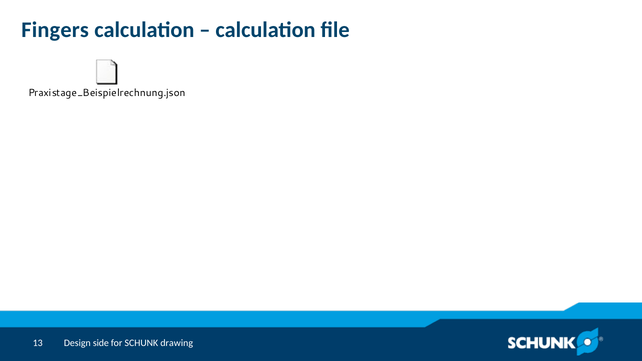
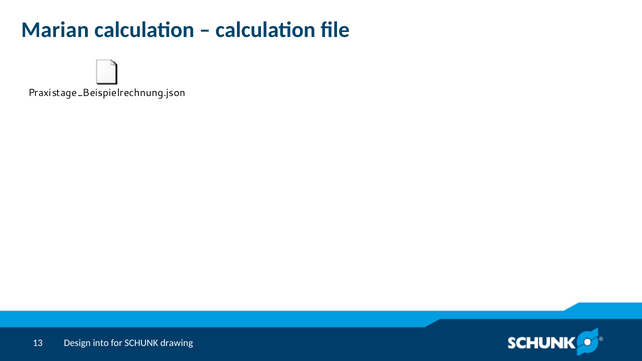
Fingers: Fingers -> Marian (55, 30)
side: side -> into (101, 343)
